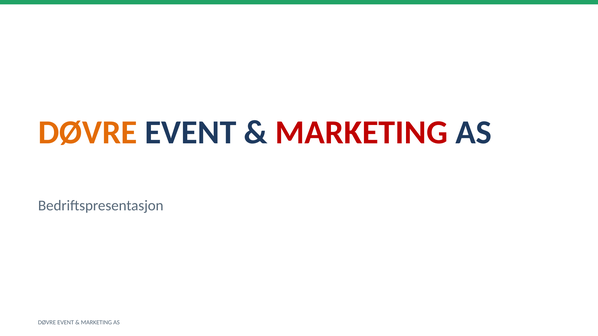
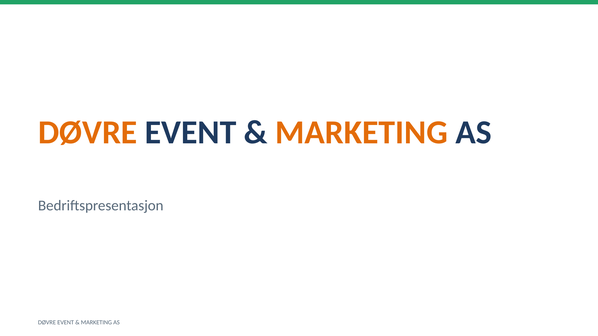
MARKETING colour: red -> orange (362, 133)
